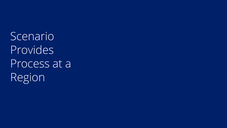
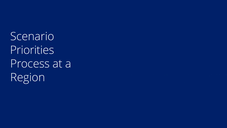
Provides: Provides -> Priorities (32, 50)
